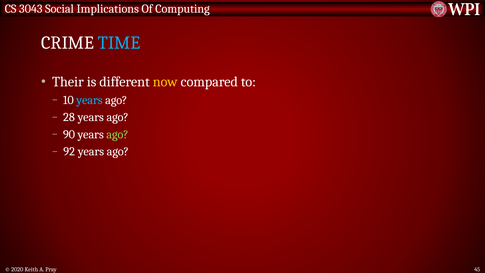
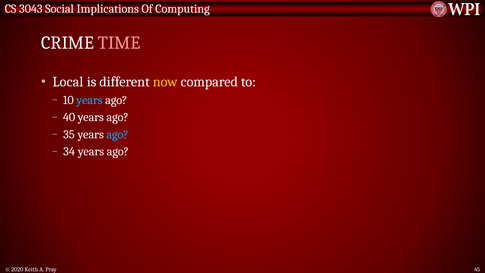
TIME colour: light blue -> pink (119, 43)
Their: Their -> Local (68, 82)
28: 28 -> 40 (69, 117)
90: 90 -> 35 (69, 134)
ago colour: light green -> light blue (117, 134)
92: 92 -> 34 (69, 151)
